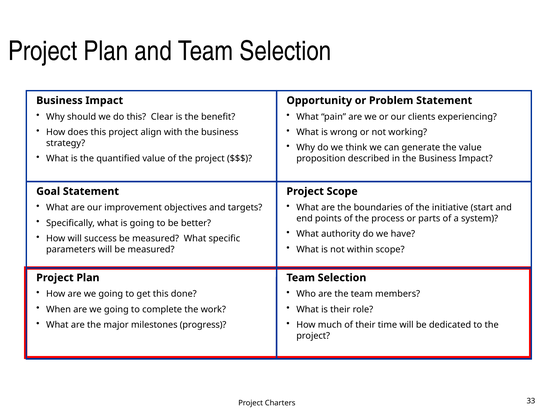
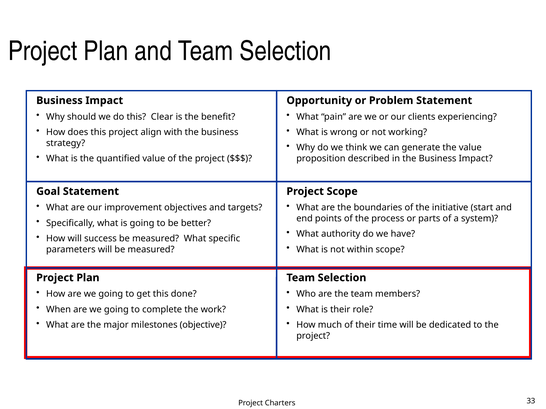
progress: progress -> objective (203, 325)
